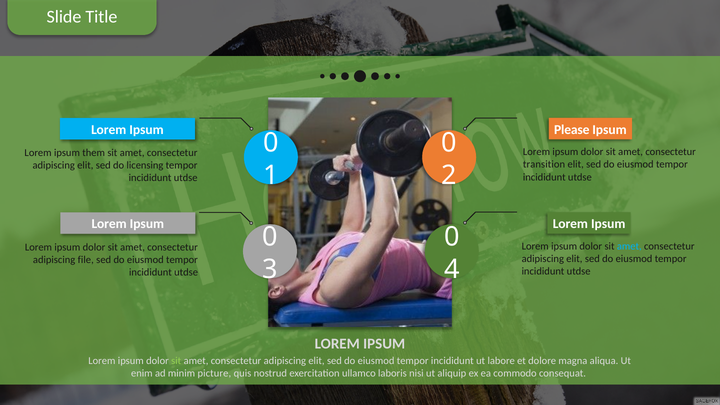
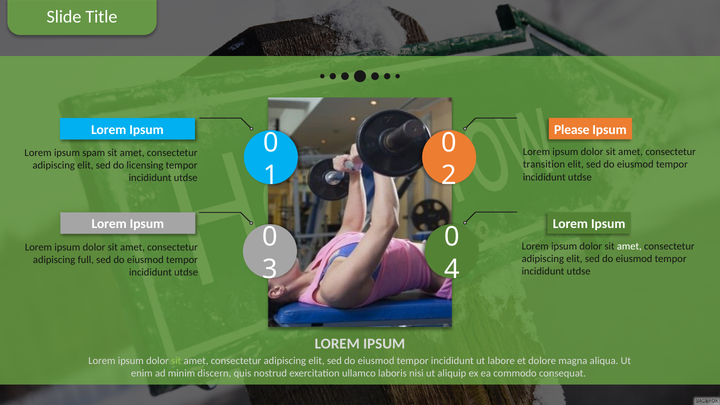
them: them -> spam (94, 153)
amet colour: light blue -> white (629, 246)
file: file -> full (86, 260)
picture: picture -> discern (214, 373)
